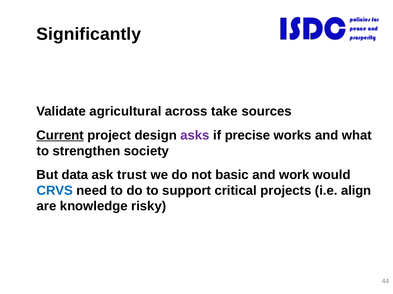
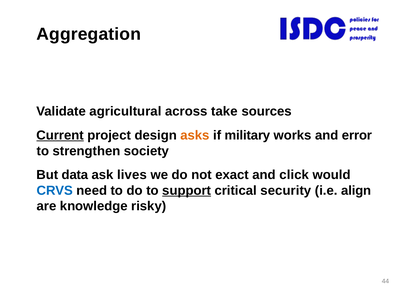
Significantly: Significantly -> Aggregation (89, 34)
asks colour: purple -> orange (195, 136)
precise: precise -> military (247, 136)
what: what -> error (357, 136)
trust: trust -> lives (132, 175)
basic: basic -> exact (232, 175)
work: work -> click (294, 175)
support underline: none -> present (187, 191)
projects: projects -> security (286, 191)
